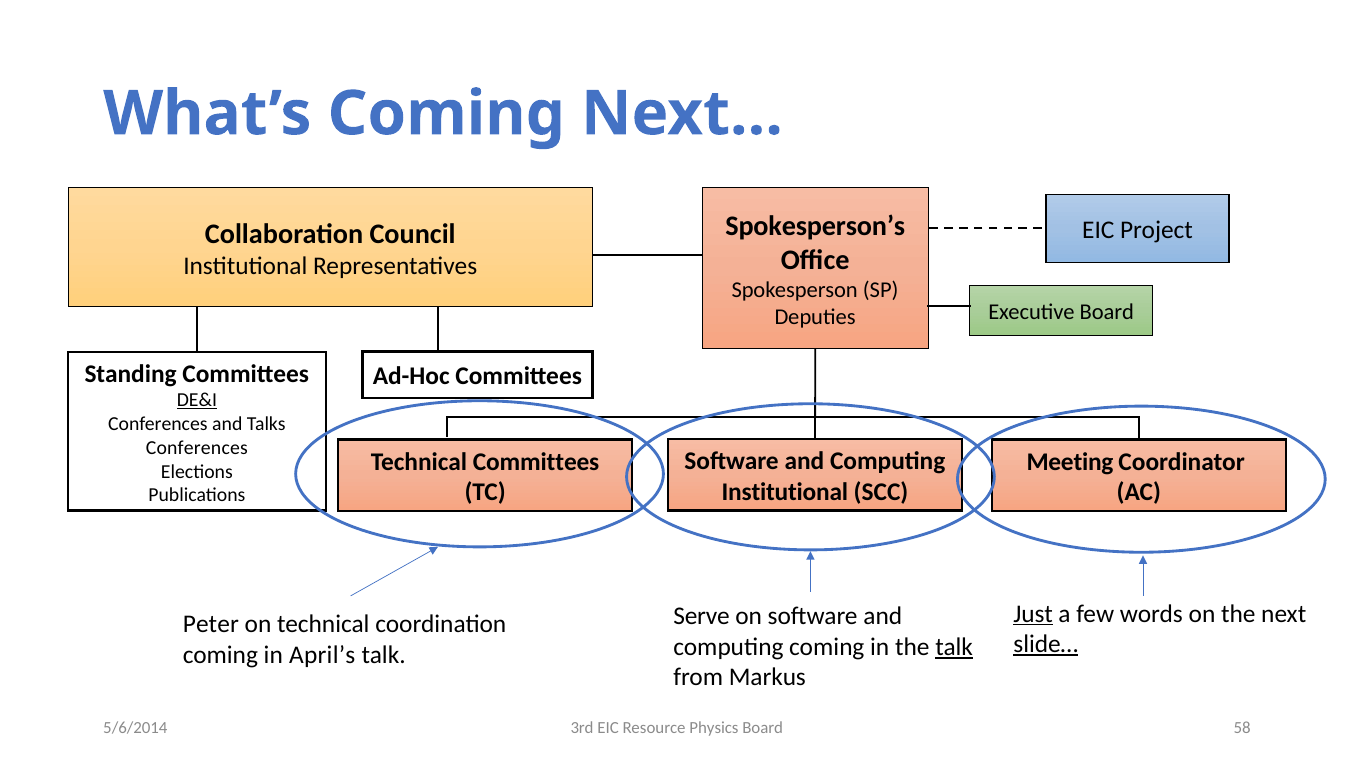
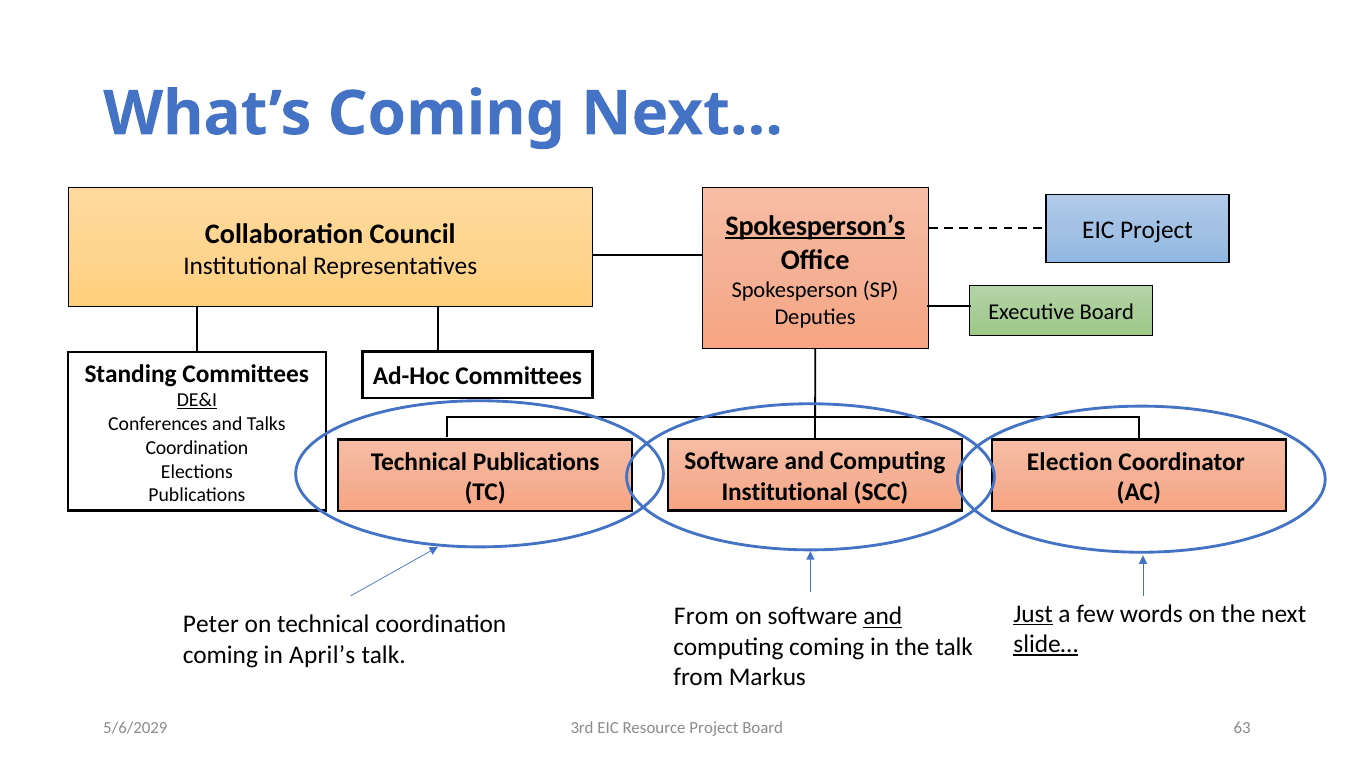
Spokesperson’s underline: none -> present (815, 226)
Conferences: Conferences -> Coordination (197, 448)
Technical Committees: Committees -> Publications (536, 462)
Meeting: Meeting -> Election (1070, 462)
Serve: Serve -> From (701, 616)
and underline: none -> present (883, 616)
talk underline: present -> none (954, 647)
Resource Physics: Physics -> Project (714, 727)
58: 58 -> 63 (1242, 727)
5/6/2014: 5/6/2014 -> 5/6/2029 (135, 727)
